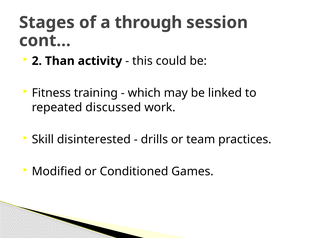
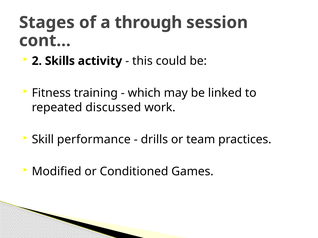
Than: Than -> Skills (60, 61)
disinterested: disinterested -> performance (94, 140)
